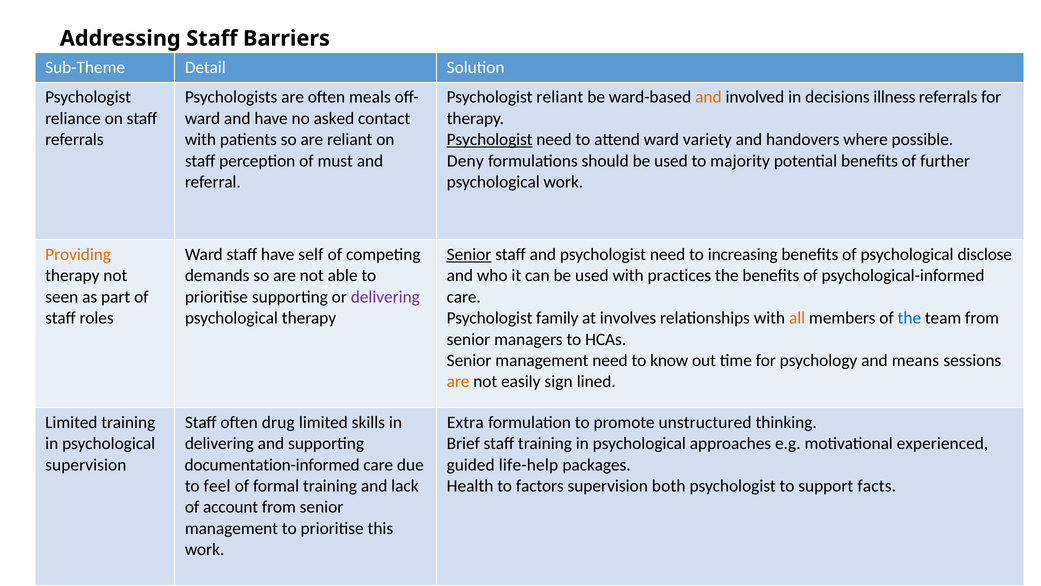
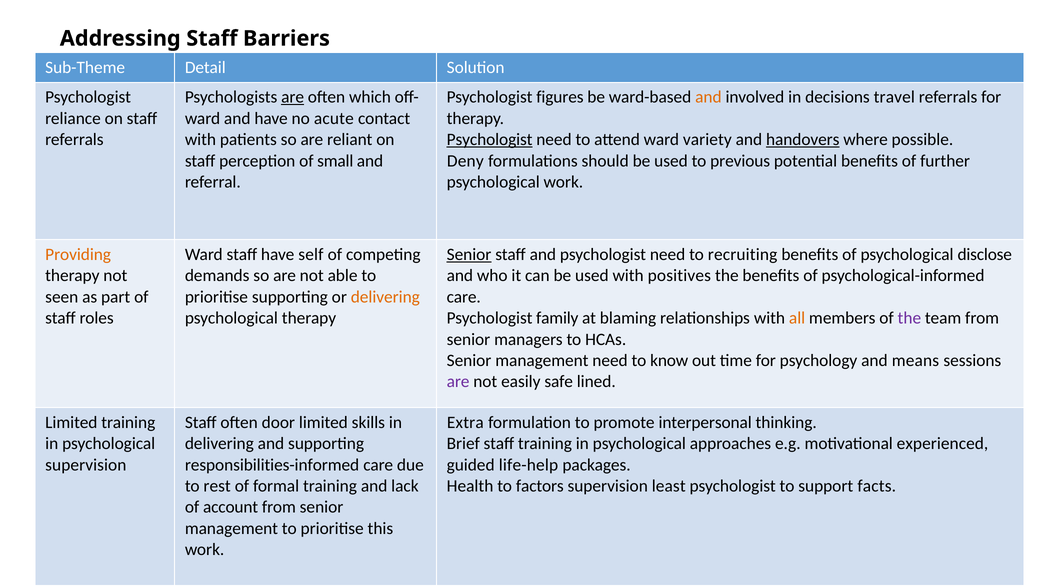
are underline: none -> present (293, 97)
meals: meals -> which (370, 97)
Psychologist reliant: reliant -> figures (560, 97)
illness: illness -> travel (894, 97)
asked: asked -> acute (334, 118)
handovers underline: none -> present (803, 140)
must: must -> small (335, 161)
majority: majority -> previous (740, 161)
increasing: increasing -> recruiting (743, 254)
practices: practices -> positives (679, 275)
delivering colour: purple -> orange (385, 297)
involves: involves -> blaming (628, 318)
the colour: blue -> purple (909, 318)
are colour: orange -> purple (458, 381)
sign: sign -> safe (559, 381)
drug: drug -> door (278, 422)
unstructured: unstructured -> interpersonal (705, 422)
documentation-informed: documentation-informed -> responsibilities-informed (272, 464)
feel: feel -> rest (217, 486)
both: both -> least (669, 486)
